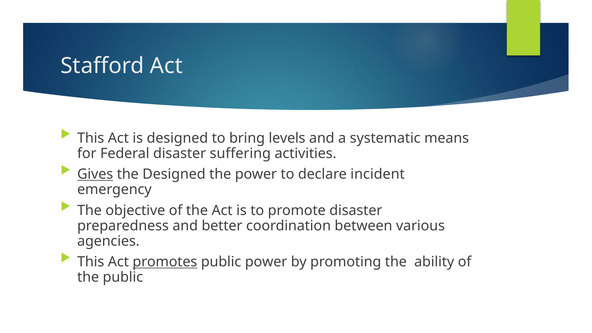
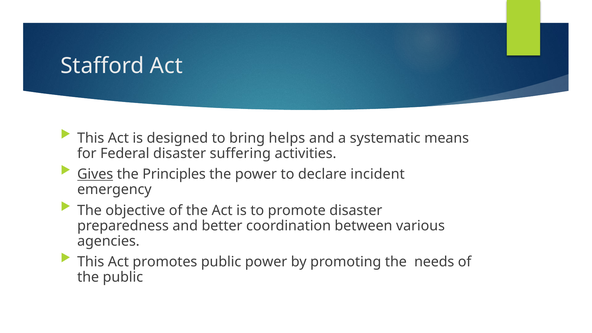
levels: levels -> helps (287, 138)
the Designed: Designed -> Principles (174, 174)
promotes underline: present -> none (165, 262)
ability: ability -> needs (434, 262)
